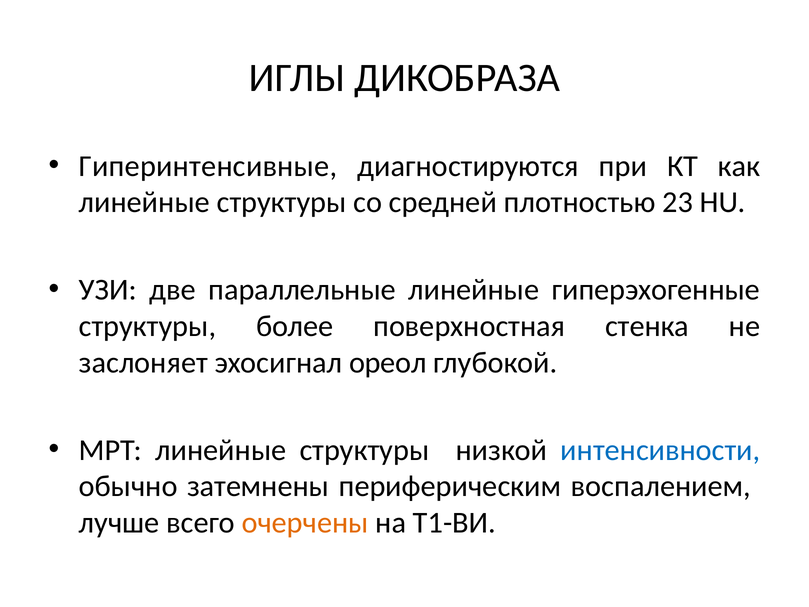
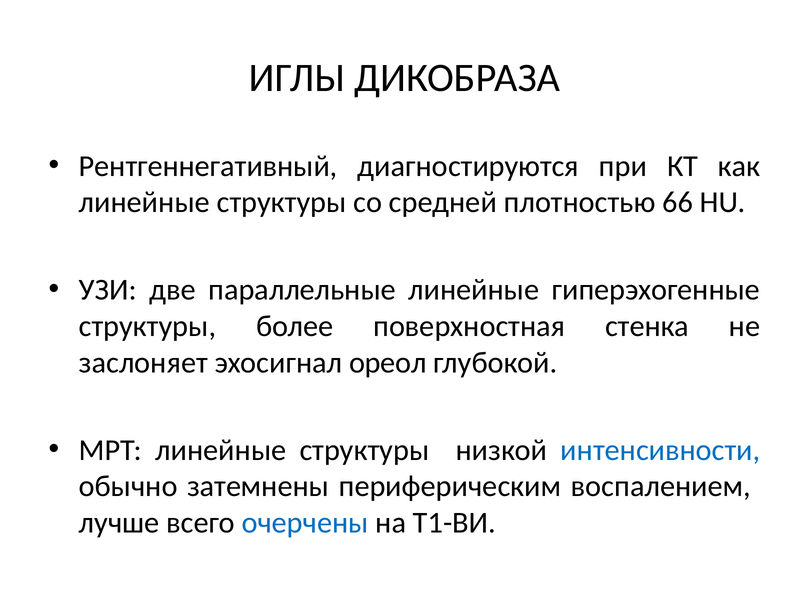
Гиперинтенсивные: Гиперинтенсивные -> Рентгеннегативный (208, 166)
23: 23 -> 66 (678, 202)
очерчены colour: orange -> blue (305, 523)
